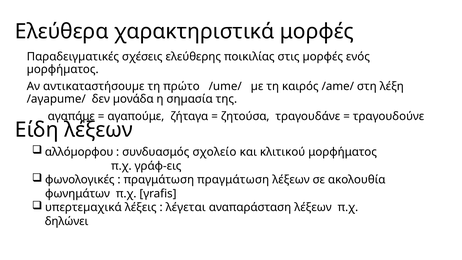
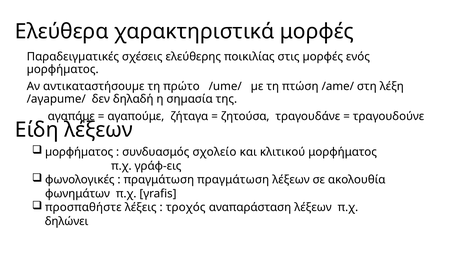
καιρός: καιρός -> πτώση (300, 86)
µονάδα: µονάδα -> δηλαδή (133, 99)
αλλόµορφου: αλλόµορφου -> µορφήµατος (79, 152)
υπερτεµαχικά: υπερτεµαχικά -> προσπαθήστε (83, 207)
λέγεται: λέγεται -> τροχός (186, 207)
